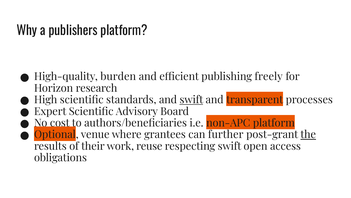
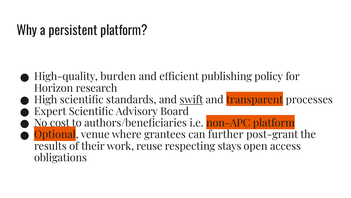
publishers: publishers -> persistent (73, 31)
freely: freely -> policy (269, 76)
the underline: present -> none (308, 134)
respecting swift: swift -> stays (230, 146)
